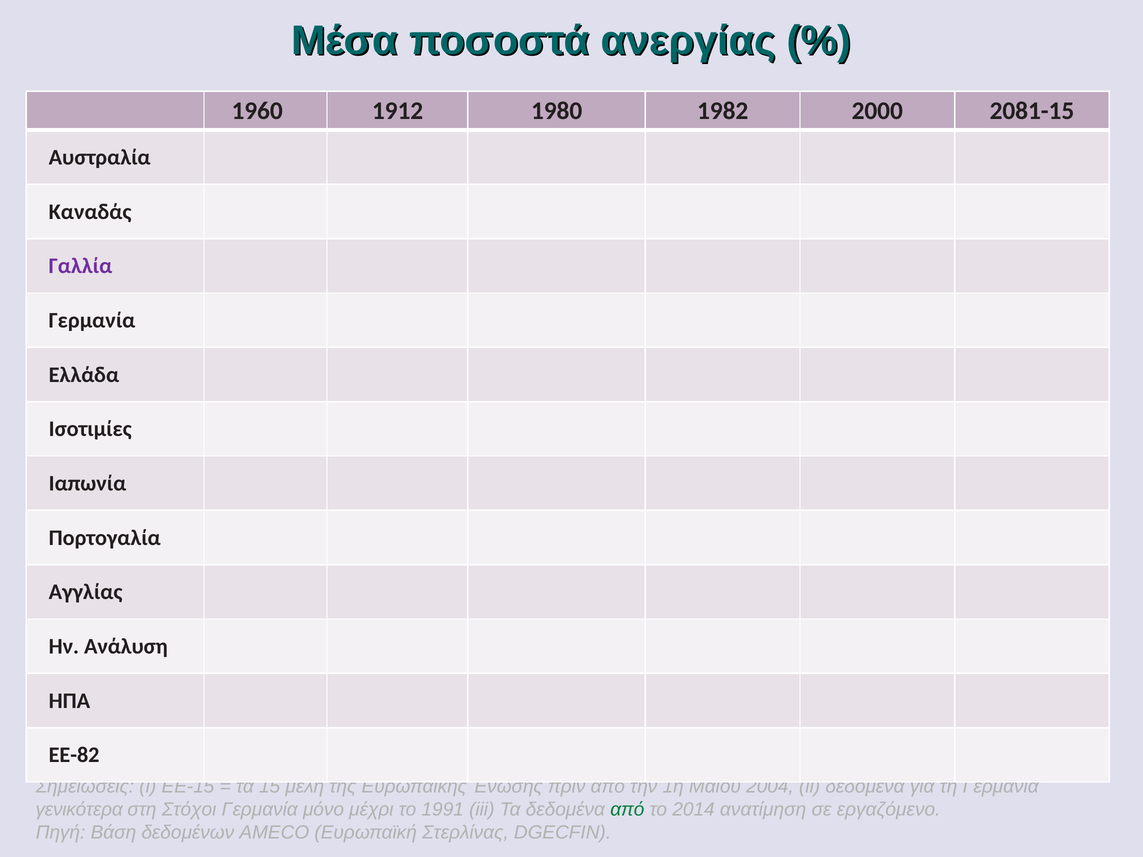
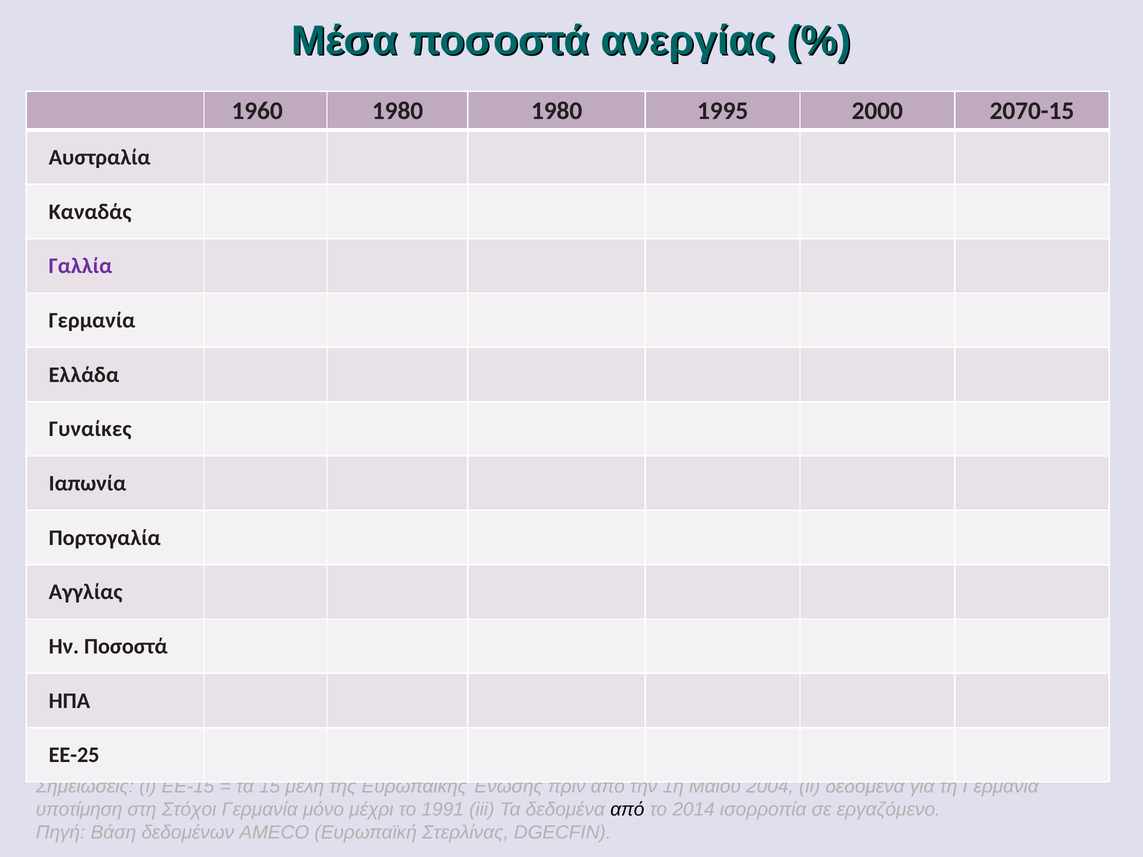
1960 1912: 1912 -> 1980 (398, 111)
1982: 1982 -> 1995 (723, 111)
2081-15: 2081-15 -> 2070-15 (1032, 111)
Ισοτιμίες: Ισοτιμίες -> Γυναίκες (90, 429)
Ην Ανάλυση: Ανάλυση -> Ποσοστά (126, 647)
ΕΕ-82: ΕΕ-82 -> ΕΕ-25 (74, 755)
γενικότερα: γενικότερα -> υποτίμηση (79, 810)
από colour: green -> black (627, 810)
ανατίμηση: ανατίμηση -> ισορροπία (763, 810)
